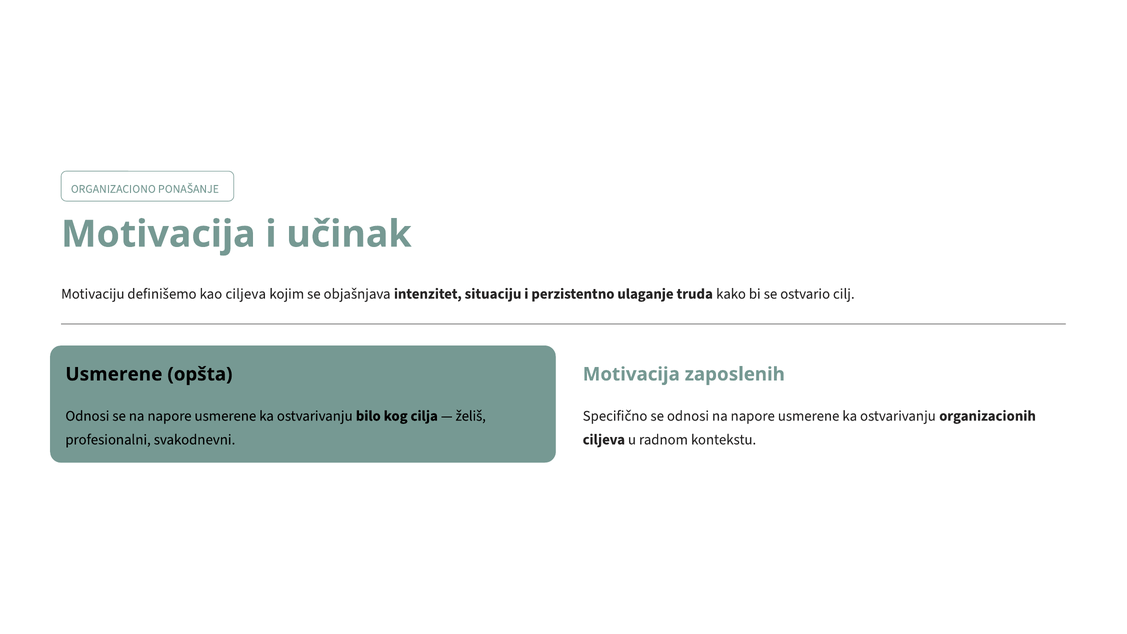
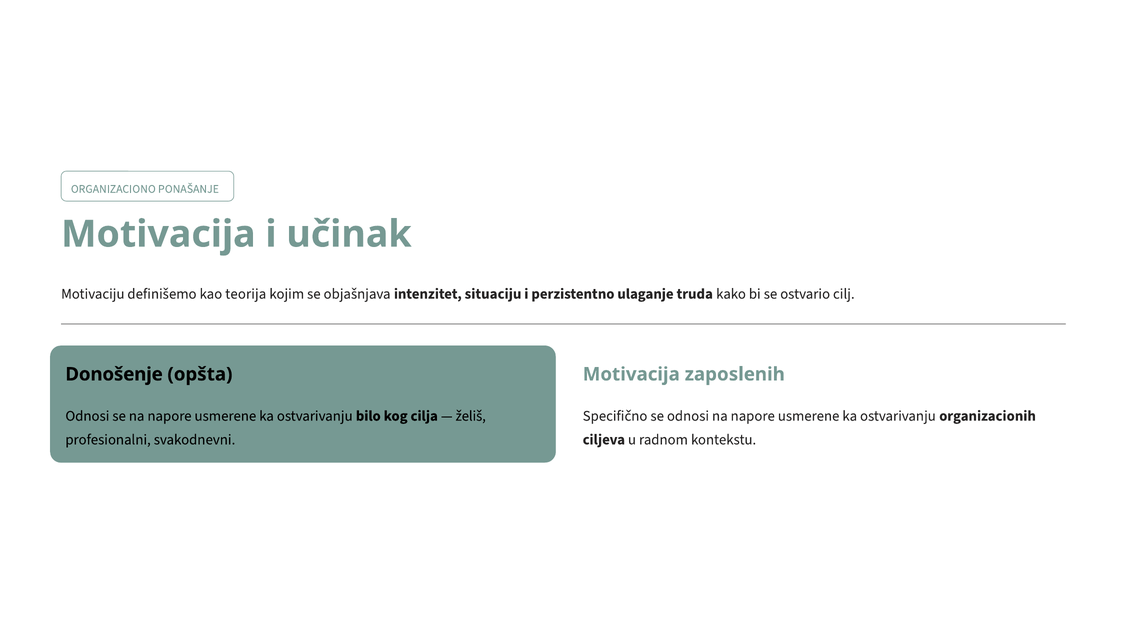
kao ciljeva: ciljeva -> teorija (246, 294)
Usmerene: Usmerene -> Donošenje (114, 374)
